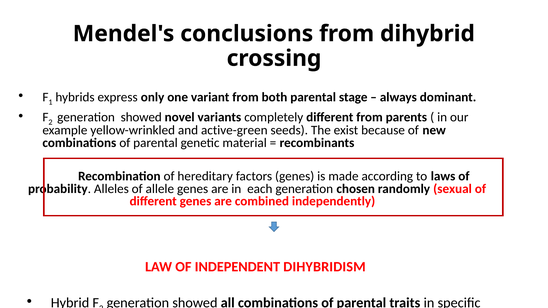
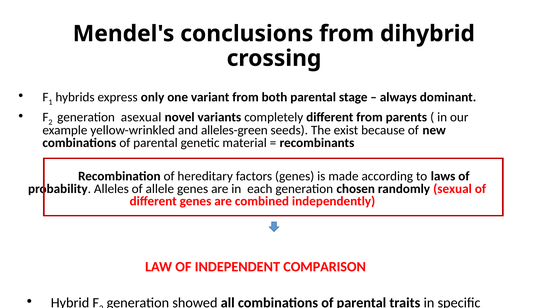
showed: showed -> asexual (141, 117)
active-green: active-green -> alleles-green (234, 130)
DIHYBRIDISM: DIHYBRIDISM -> COMPARISON (325, 267)
